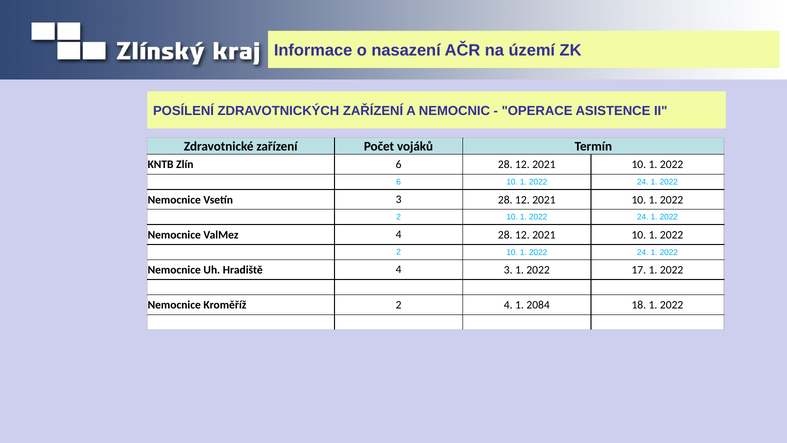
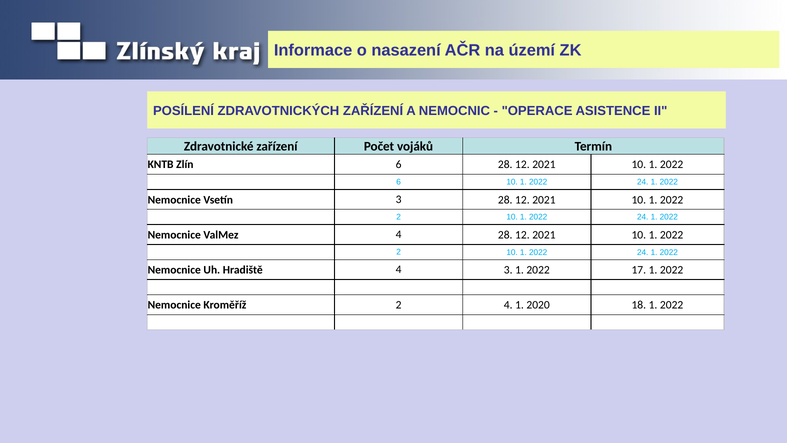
2084: 2084 -> 2020 (538, 305)
